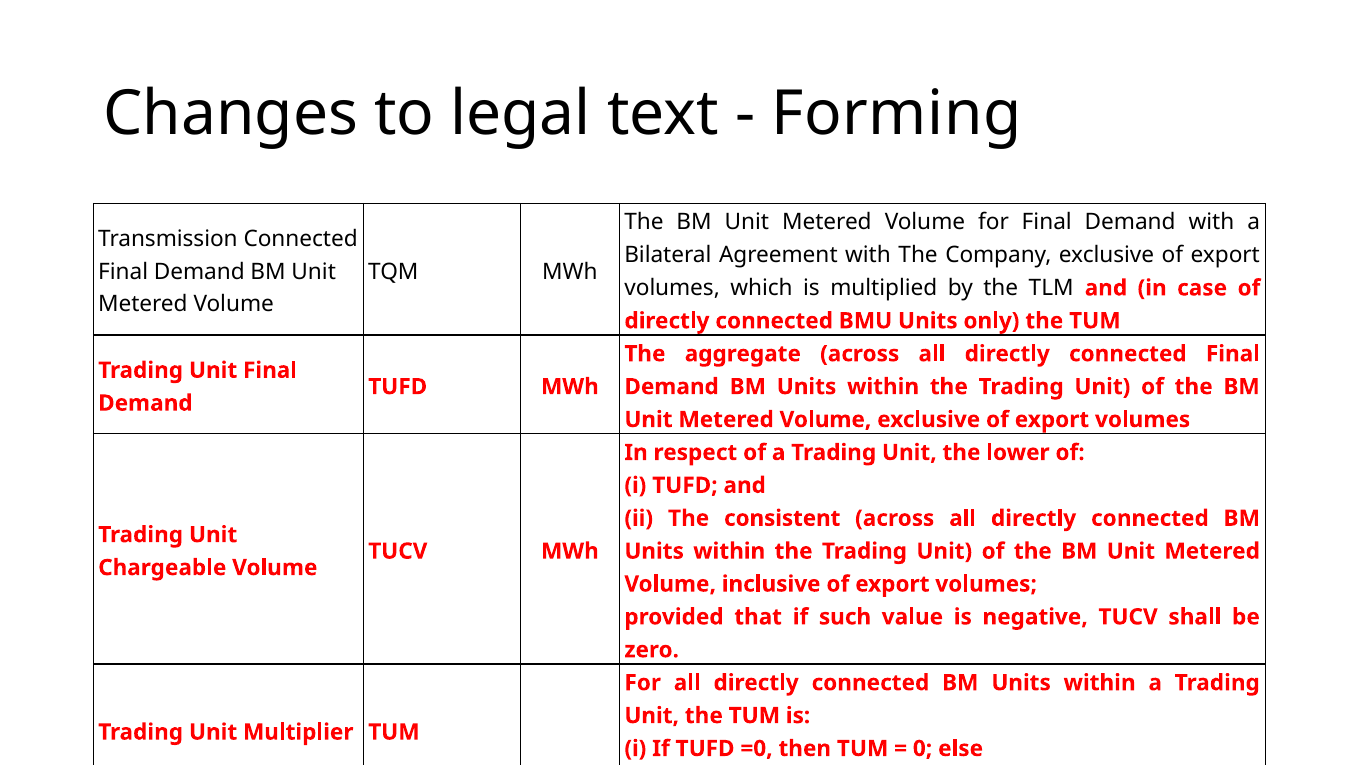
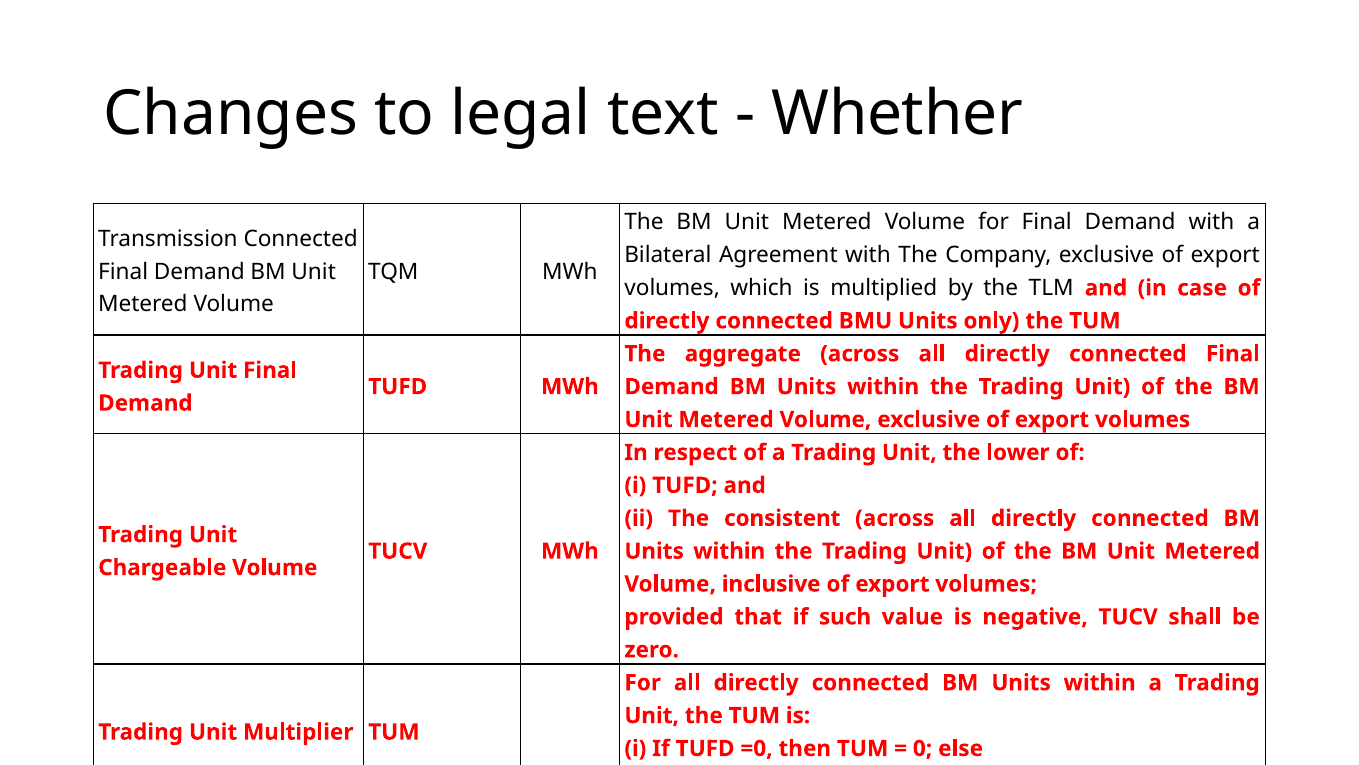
Forming: Forming -> Whether (897, 114)
